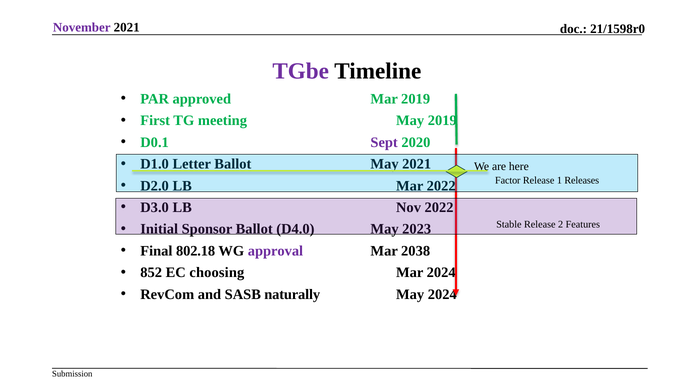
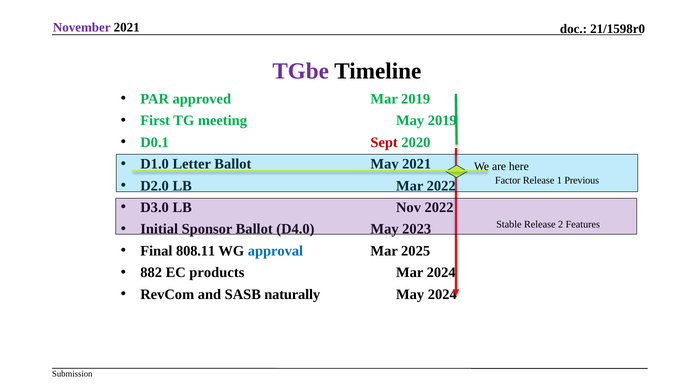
Sept colour: purple -> red (384, 143)
Releases: Releases -> Previous (582, 181)
802.18: 802.18 -> 808.11 (196, 251)
approval colour: purple -> blue (275, 251)
2038: 2038 -> 2025 (416, 251)
852: 852 -> 882 (151, 273)
choosing: choosing -> products (217, 273)
